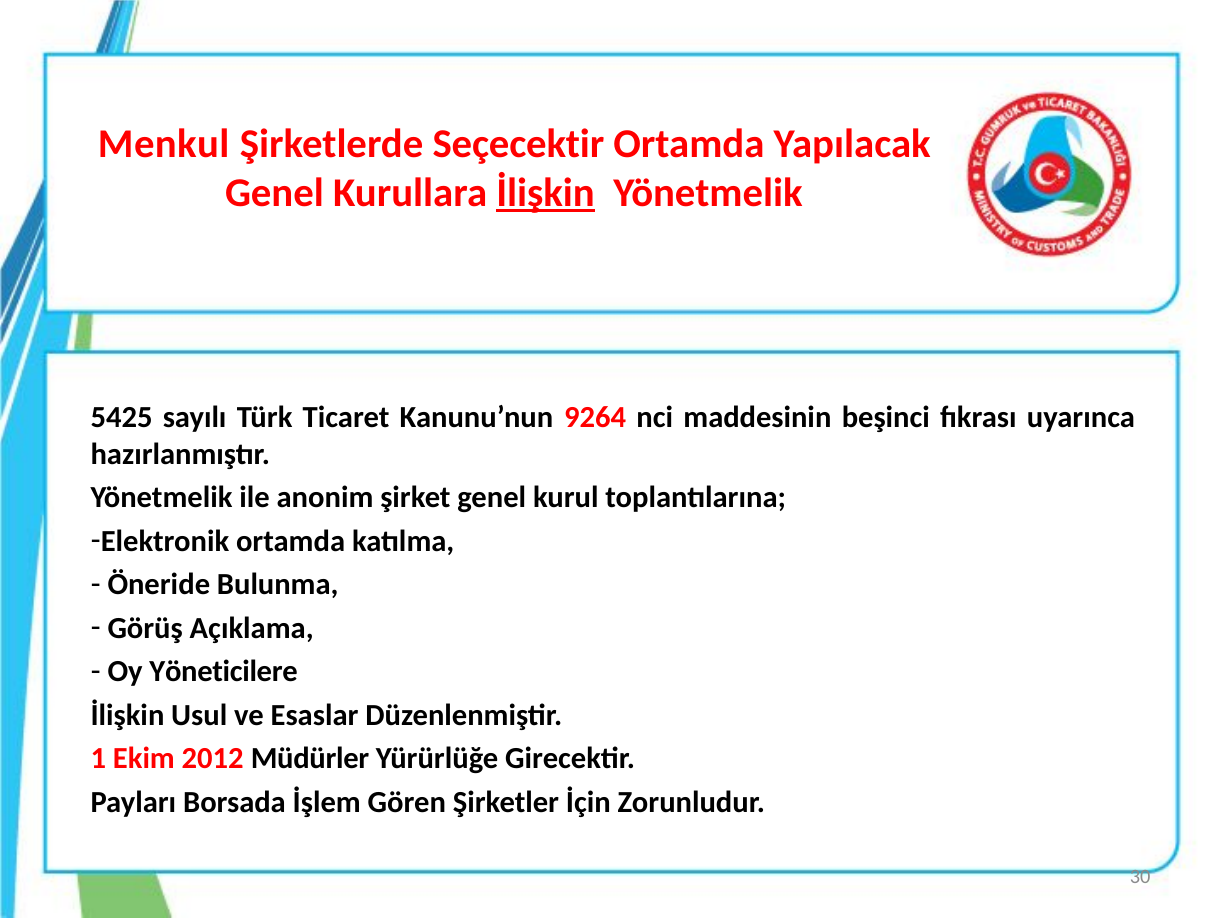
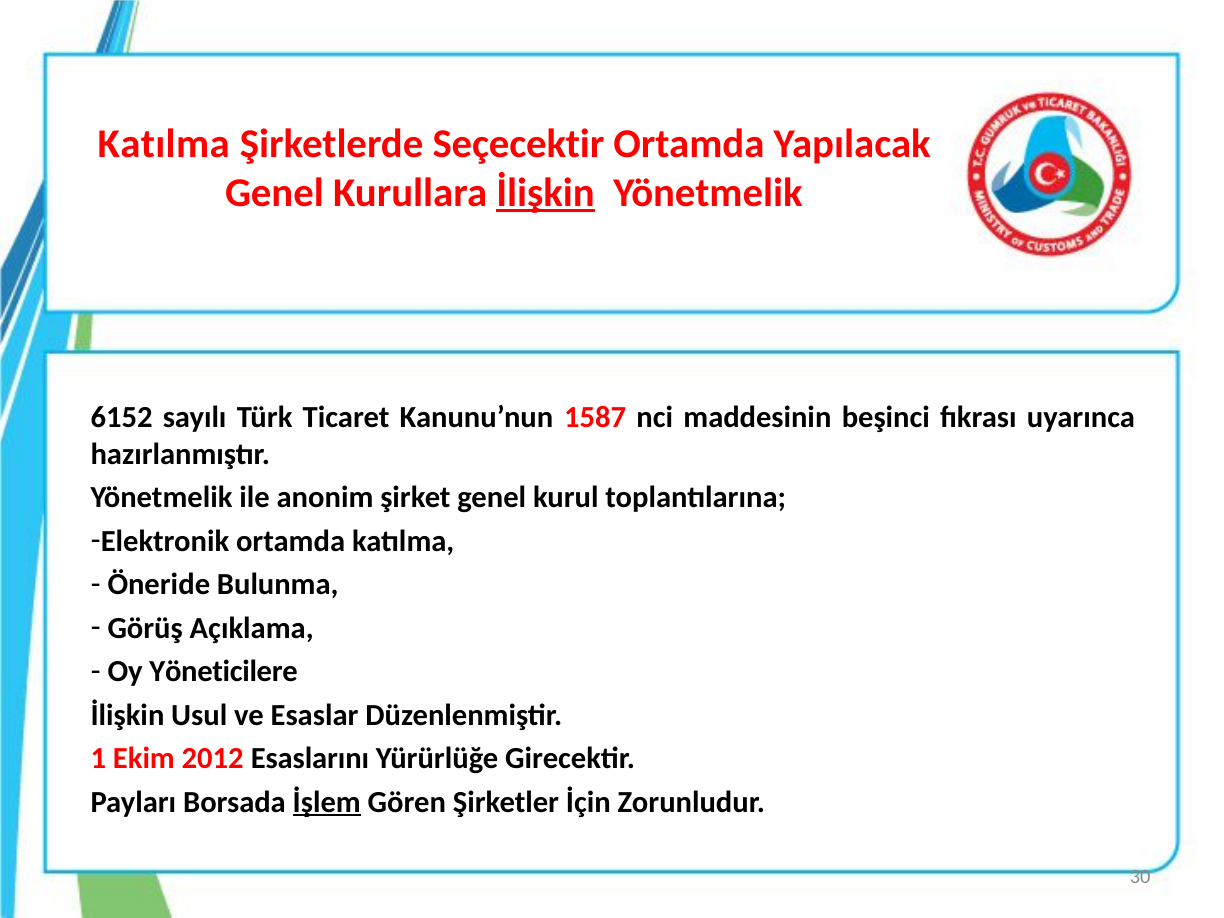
Menkul: Menkul -> Katılma (164, 144)
5425: 5425 -> 6152 (122, 417)
9264: 9264 -> 1587 (595, 417)
Müdürler: Müdürler -> Esaslarını (310, 759)
İşlem underline: none -> present (327, 802)
